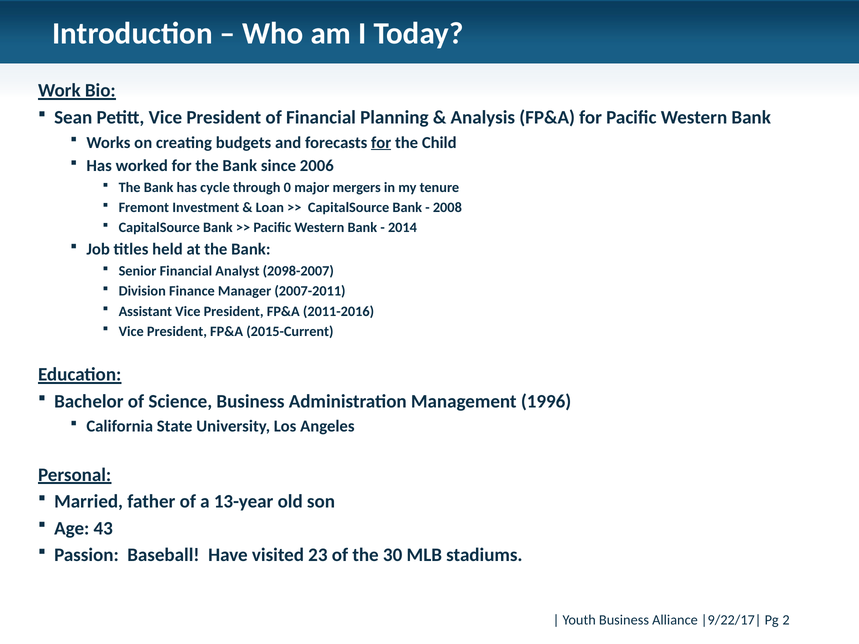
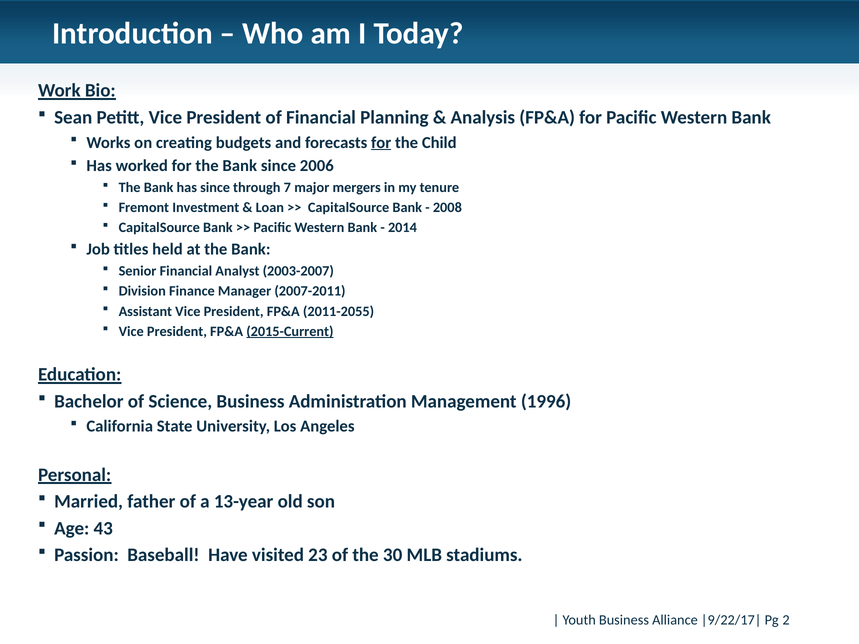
has cycle: cycle -> since (215, 188)
0: 0 -> 7 (287, 188)
2098-2007: 2098-2007 -> 2003-2007 (298, 271)
2011-2016: 2011-2016 -> 2011-2055 (339, 311)
2015-Current underline: none -> present (290, 331)
